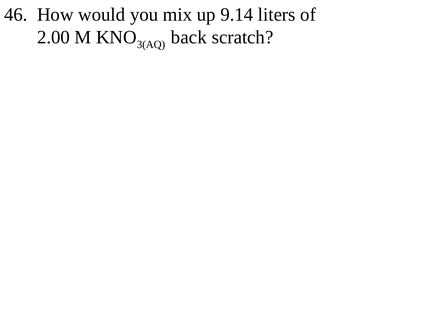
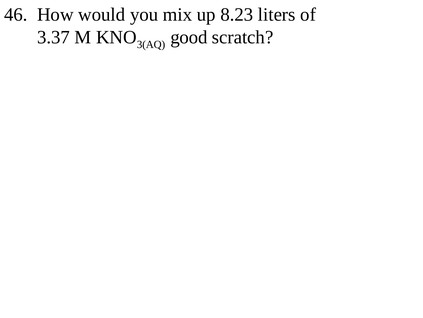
9.14: 9.14 -> 8.23 (237, 15)
2.00: 2.00 -> 3.37 (53, 37)
back: back -> good (189, 37)
